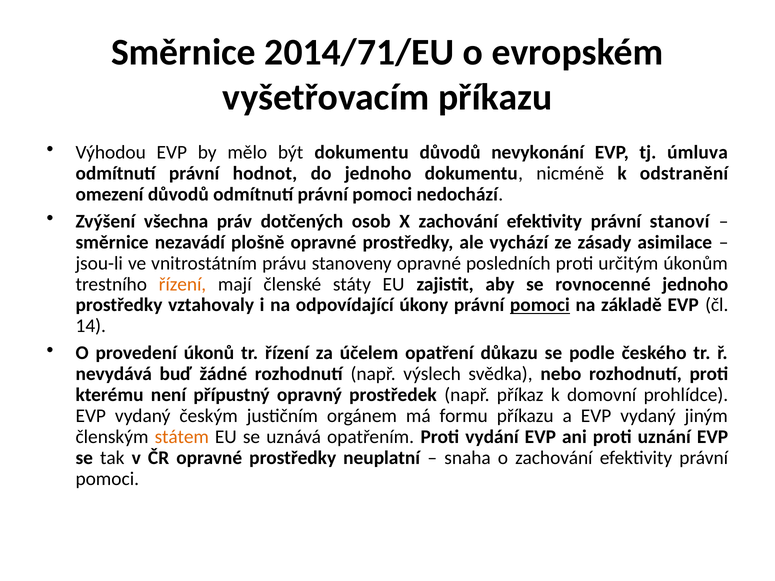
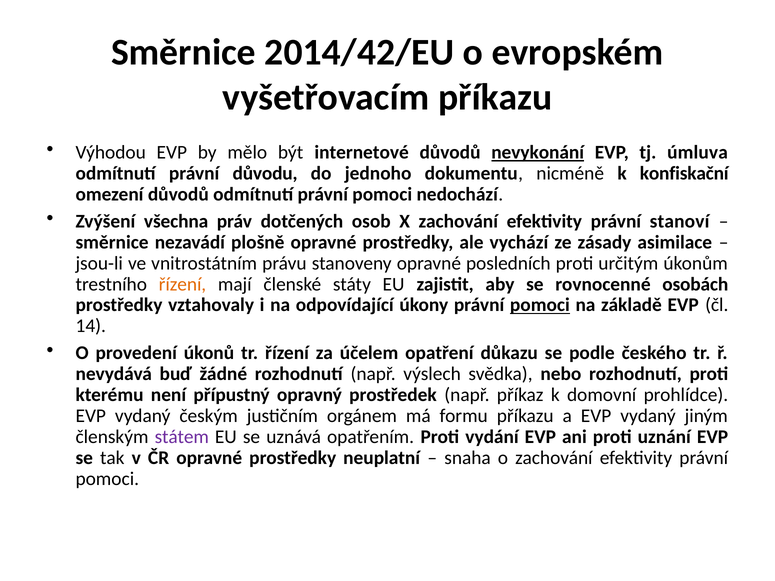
2014/71/EU: 2014/71/EU -> 2014/42/EU (359, 52)
být dokumentu: dokumentu -> internetové (362, 152)
nevykonání underline: none -> present (538, 152)
hodnot: hodnot -> důvodu (265, 173)
odstranění: odstranění -> konfiskační (684, 173)
rovnocenné jednoho: jednoho -> osobách (695, 284)
státem colour: orange -> purple (182, 437)
